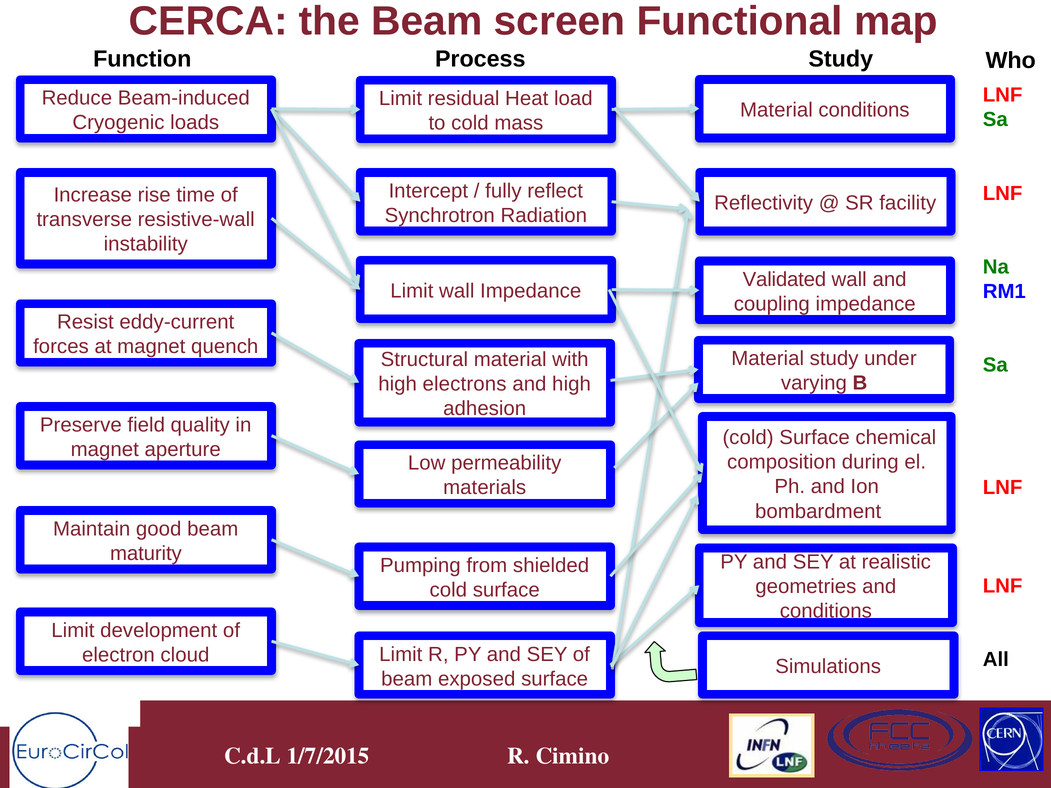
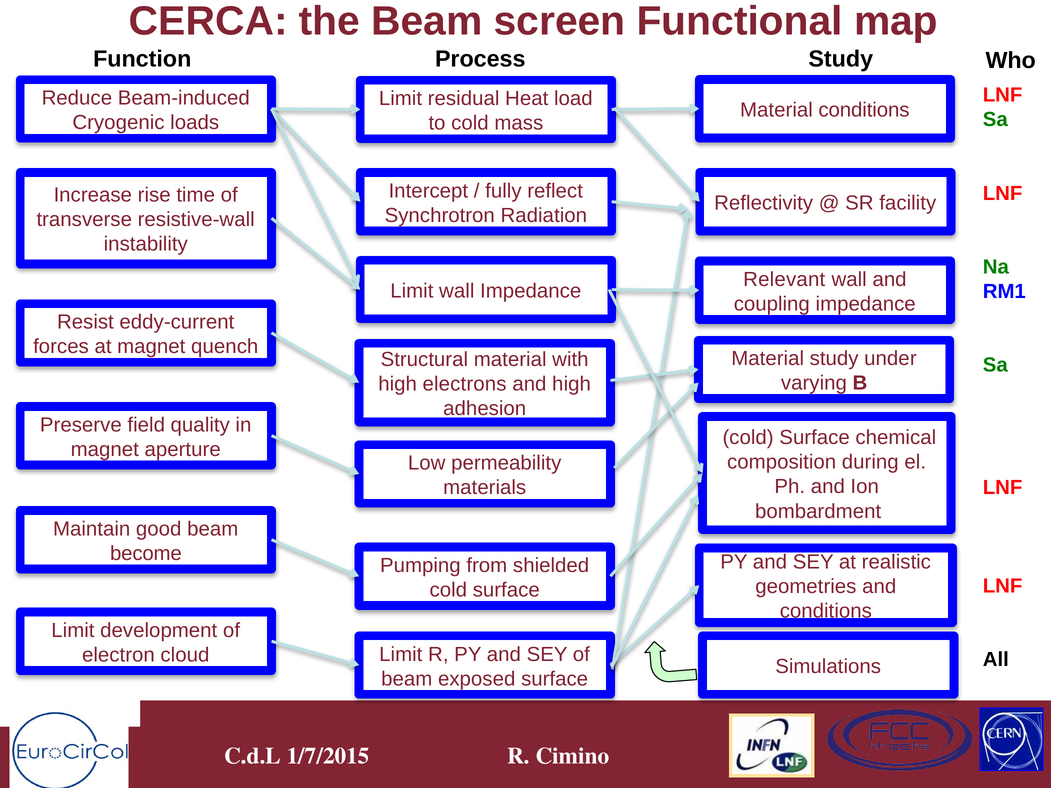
Validated: Validated -> Relevant (784, 280)
maturity: maturity -> become (146, 554)
